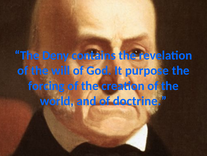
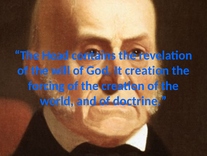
Deny: Deny -> Head (56, 55)
It purpose: purpose -> creation (147, 70)
